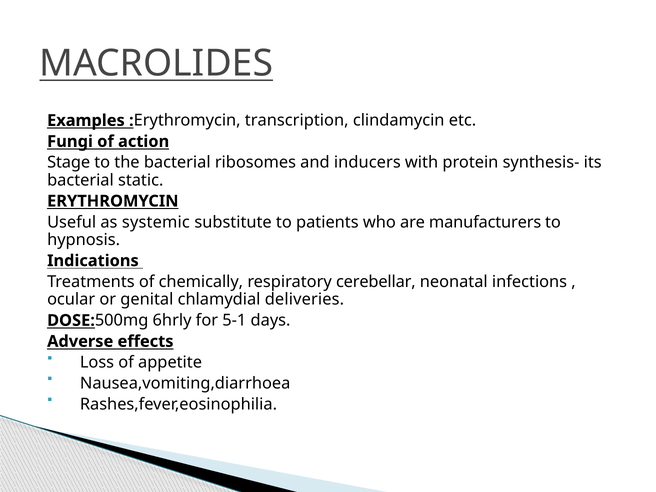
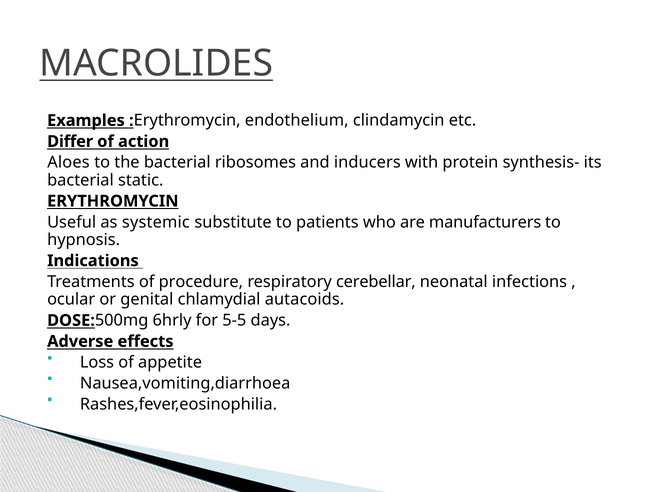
transcription: transcription -> endothelium (297, 120)
Fungi: Fungi -> Differ (70, 141)
Stage: Stage -> Aloes (69, 162)
chemically: chemically -> procedure (201, 282)
deliveries: deliveries -> autacoids (304, 299)
5-1: 5-1 -> 5-5 (234, 320)
